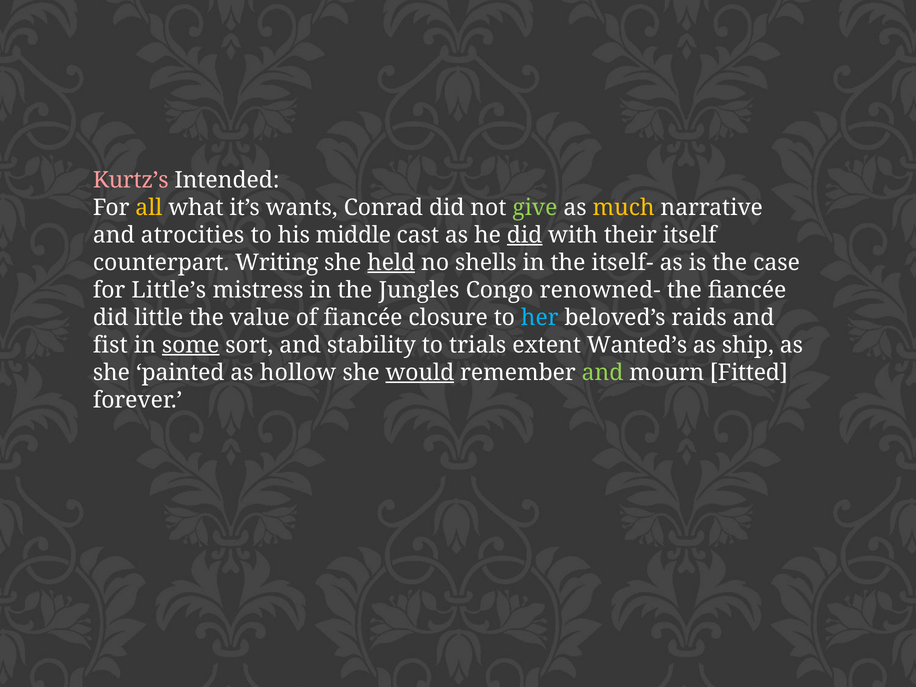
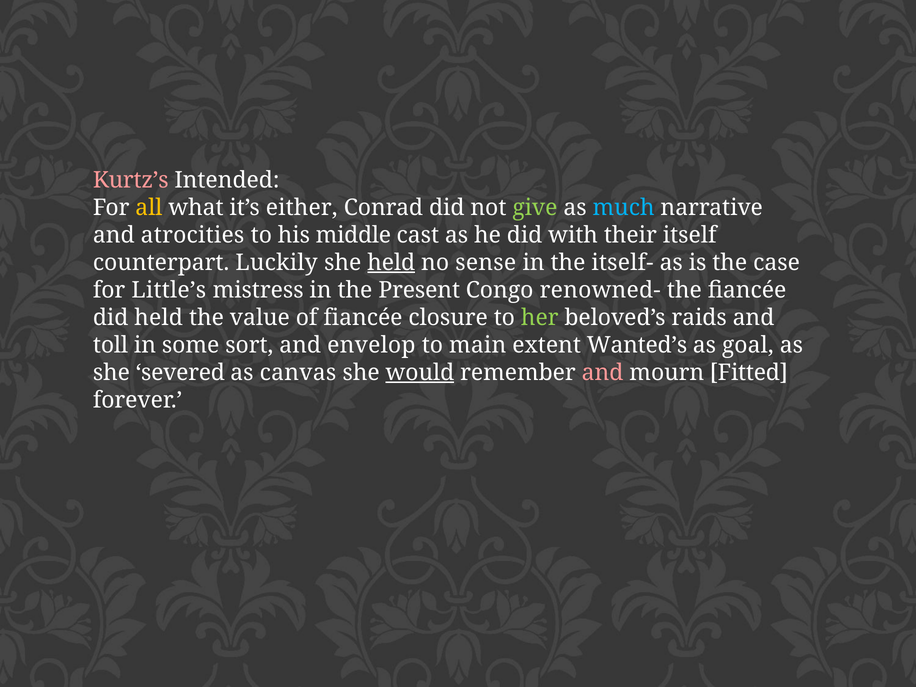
wants: wants -> either (302, 208)
much colour: yellow -> light blue (624, 208)
did underline: present -> none (525, 235)
Writing: Writing -> Luckily (277, 263)
shells: shells -> sense (486, 263)
Jungles: Jungles -> Present (419, 290)
did little: little -> held (159, 318)
her colour: light blue -> light green (540, 318)
fist: fist -> toll (110, 345)
some underline: present -> none (191, 345)
stability: stability -> envelop (371, 345)
trials: trials -> main (478, 345)
ship: ship -> goal (748, 345)
painted: painted -> severed (180, 372)
hollow: hollow -> canvas (298, 372)
and colour: light green -> pink (603, 372)
